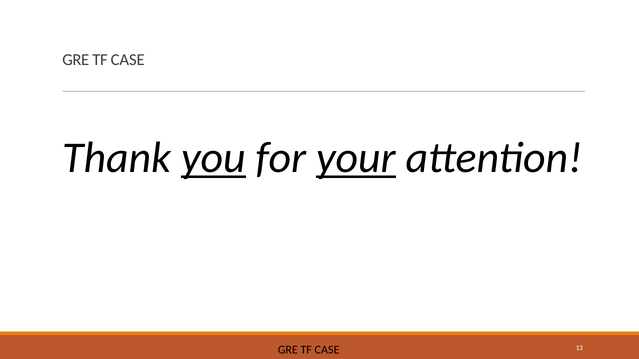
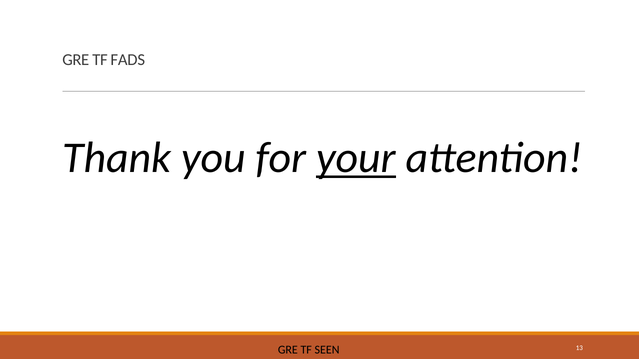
CASE: CASE -> FADS (128, 60)
you underline: present -> none (213, 158)
CASE: CASE -> SEEN (327, 350)
